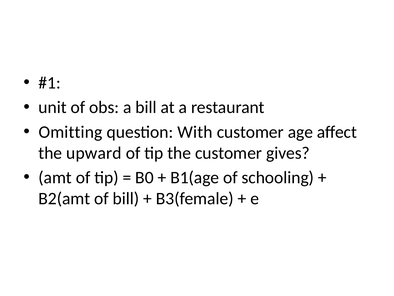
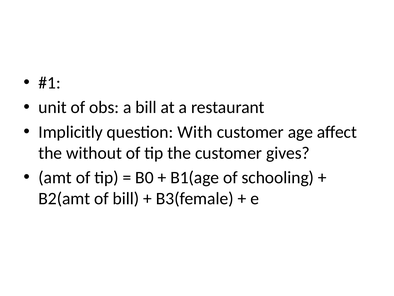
Omitting: Omitting -> Implicitly (71, 132)
upward: upward -> without (94, 153)
